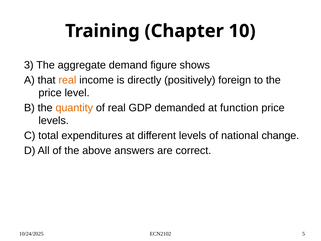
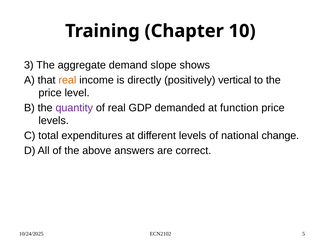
figure: figure -> slope (164, 65)
foreign: foreign -> vertical (235, 80)
quantity colour: orange -> purple (74, 108)
